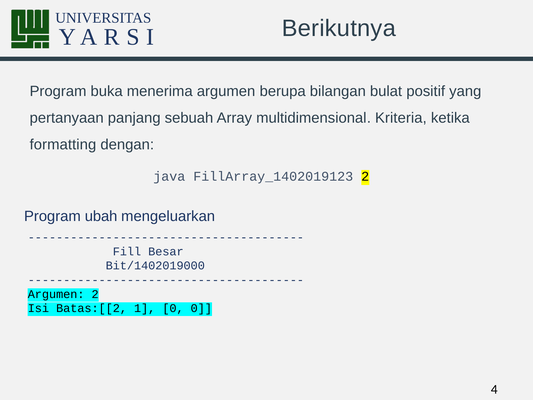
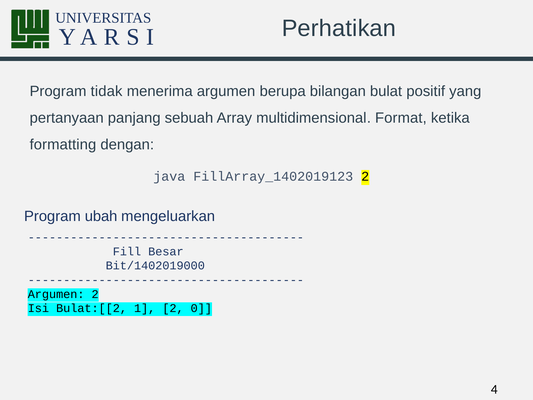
Berikutnya: Berikutnya -> Perhatikan (339, 28)
buka: buka -> tidak (107, 91)
Kriteria: Kriteria -> Format (401, 118)
Batas:[[2: Batas:[[2 -> Bulat:[[2 (92, 308)
1 0: 0 -> 2 (173, 308)
